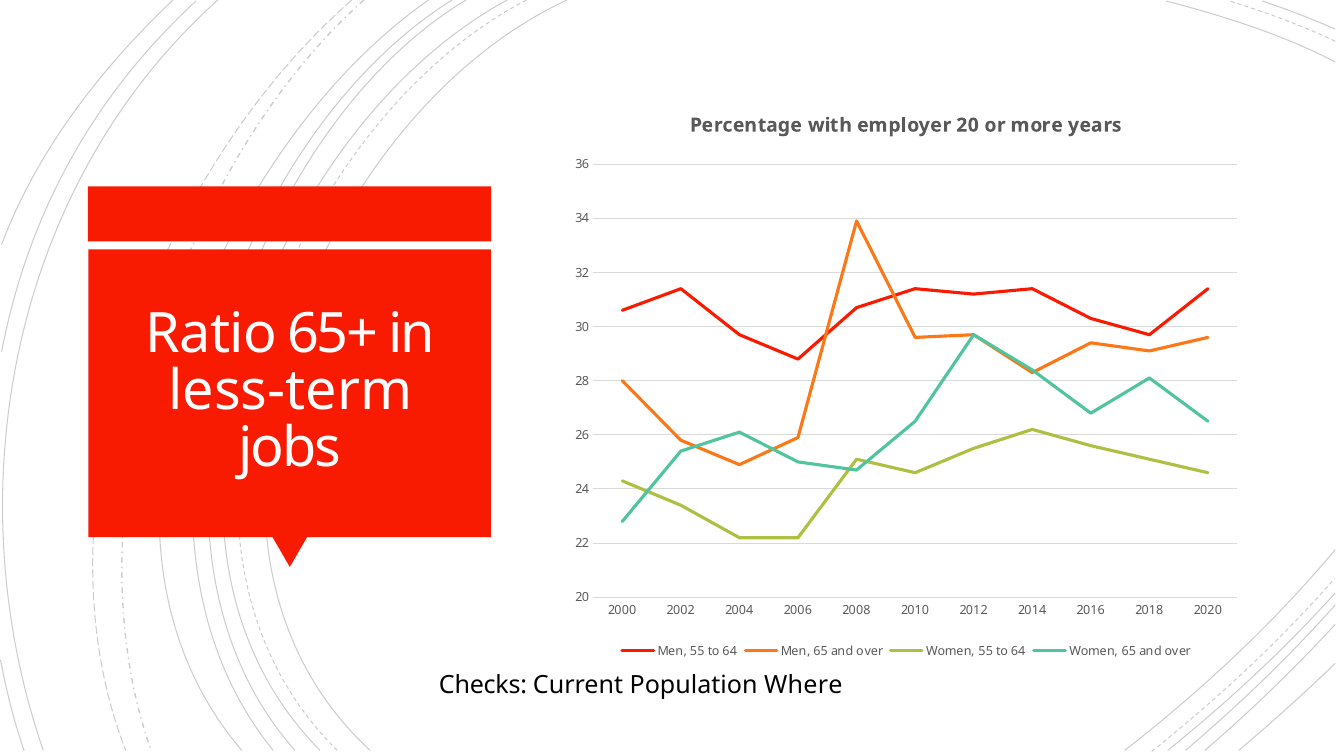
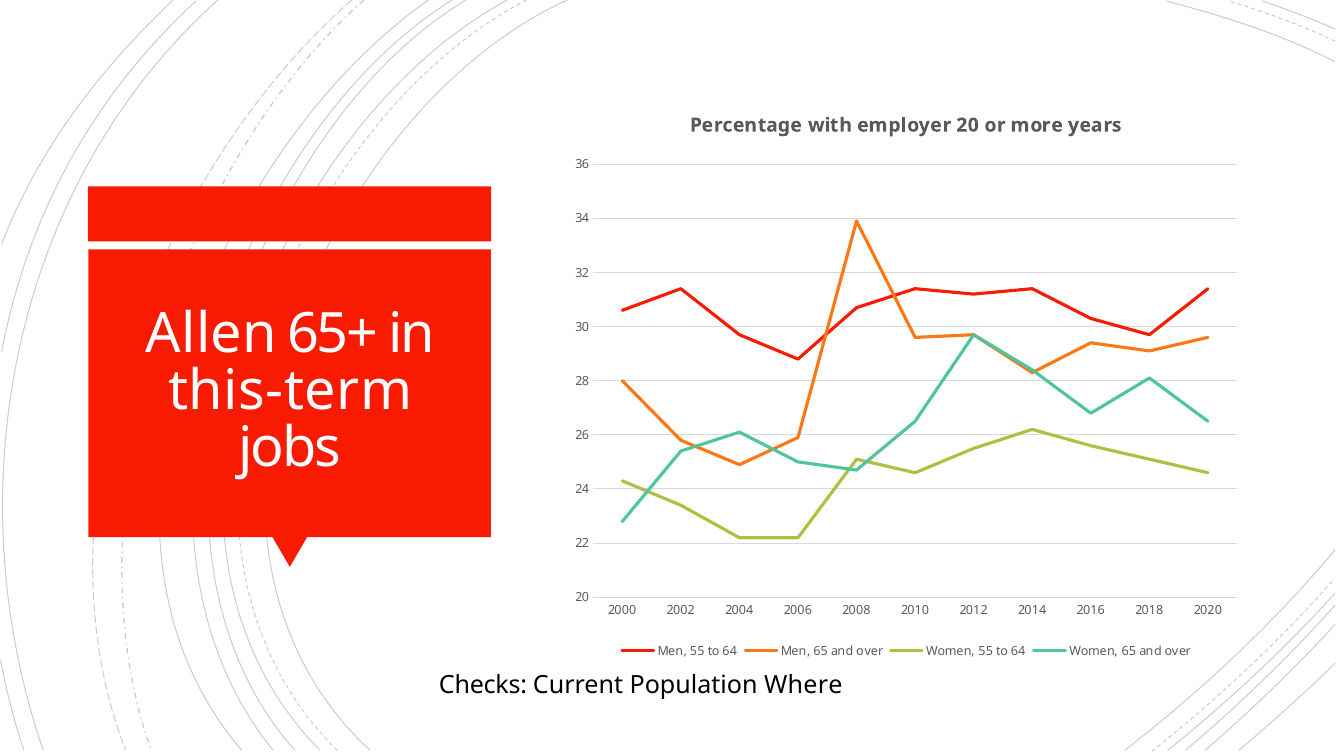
Ratio: Ratio -> Allen (211, 334)
less-term: less-term -> this-term (290, 391)
